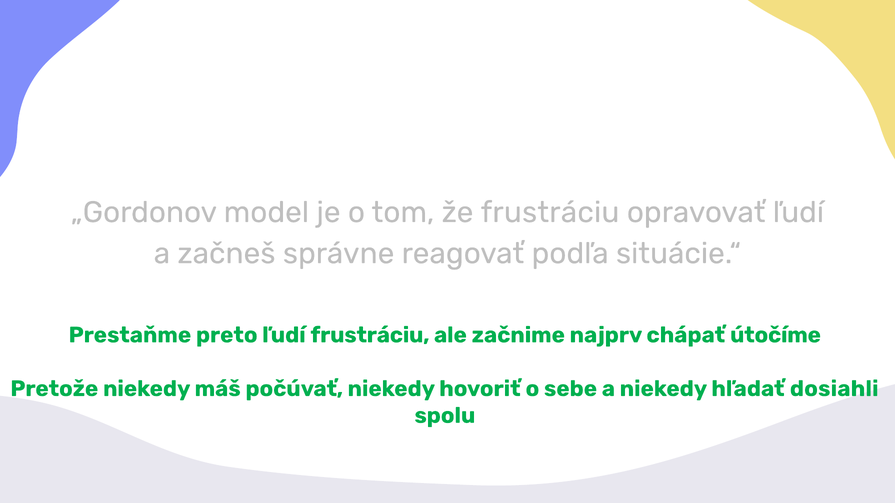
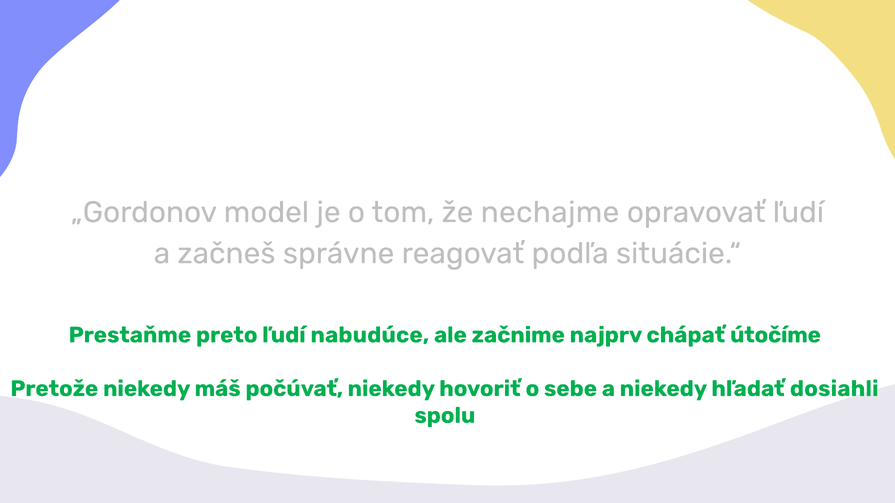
že frustráciu: frustráciu -> nechajme (550, 212)
ľudí frustráciu: frustráciu -> nabudúce (370, 335)
